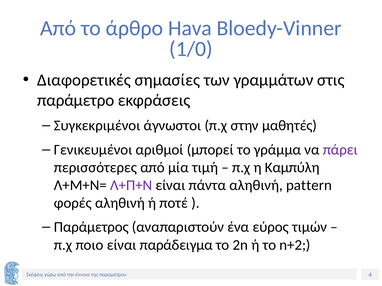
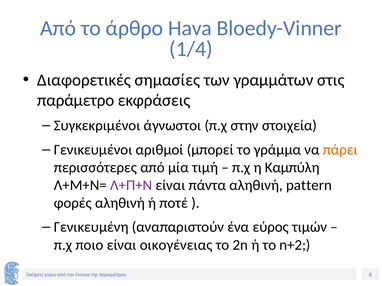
1/0: 1/0 -> 1/4 (191, 49)
μαθητές: μαθητές -> στοιχεία (289, 126)
πάρει colour: purple -> orange (340, 150)
Παράμετρος: Παράμετρος -> Γενικευμένη (91, 228)
παράδειγμα: παράδειγμα -> οικογένειας (176, 245)
